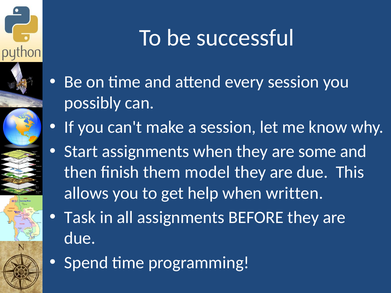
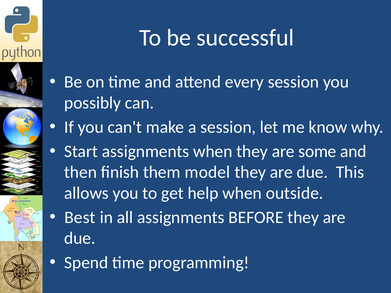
written: written -> outside (295, 193)
Task: Task -> Best (80, 218)
